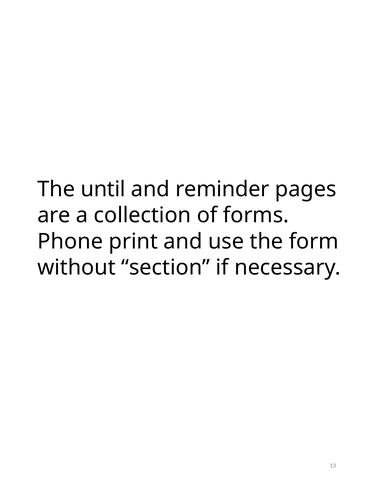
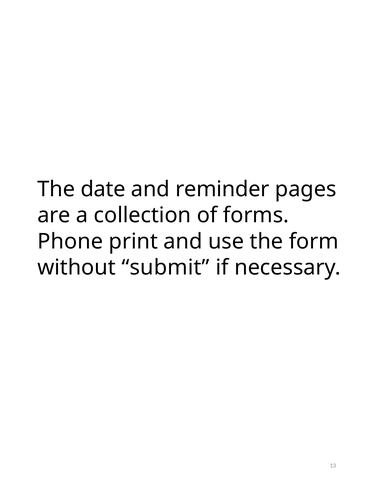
until: until -> date (103, 189)
section: section -> submit (166, 267)
